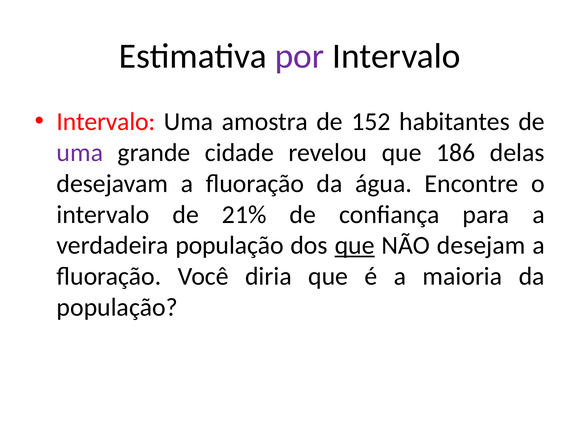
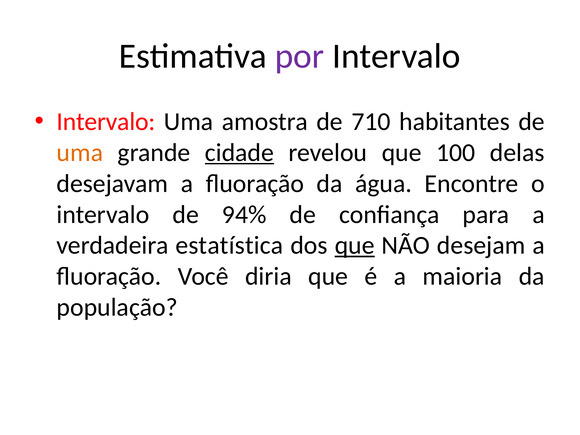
152: 152 -> 710 (371, 122)
uma colour: purple -> orange (80, 153)
cidade underline: none -> present (239, 153)
186: 186 -> 100 (456, 153)
21%: 21% -> 94% (244, 214)
verdadeira população: população -> estatística (229, 245)
